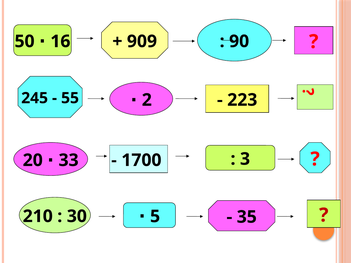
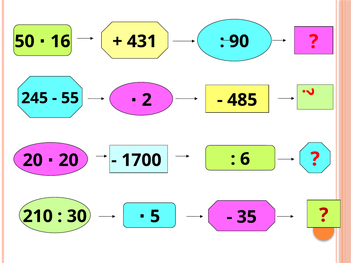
909: 909 -> 431 (142, 41)
223: 223 -> 485 (242, 100)
3: 3 -> 6 (245, 159)
20 33: 33 -> 20 (69, 160)
